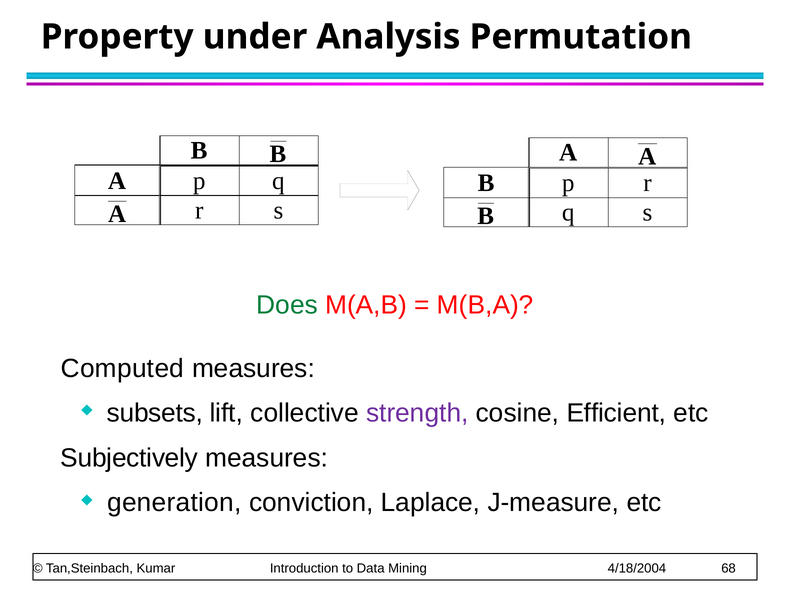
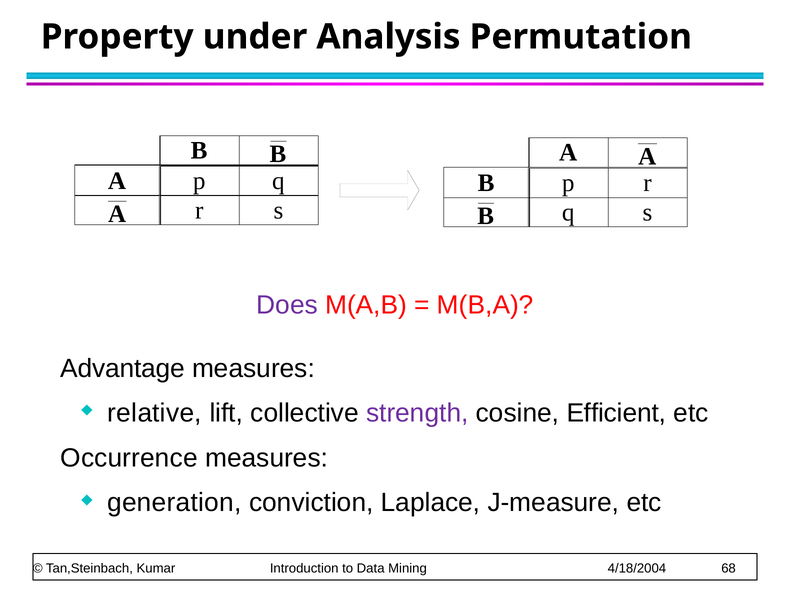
Does colour: green -> purple (287, 305)
Computed: Computed -> Advantage (123, 368)
subsets: subsets -> relative (155, 413)
Subjectively: Subjectively -> Occurrence (129, 458)
